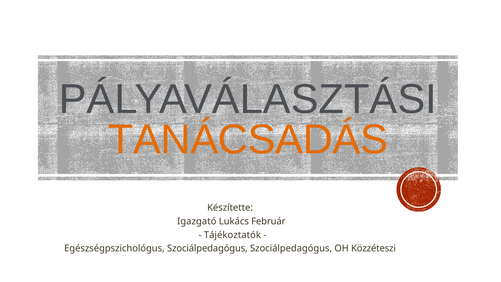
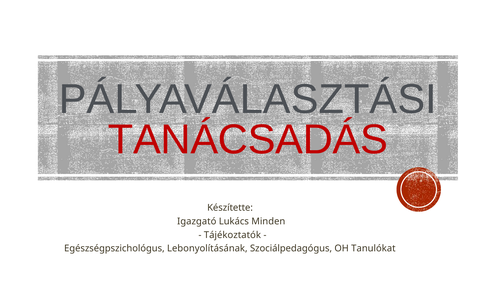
TANÁCSADÁS colour: orange -> red (248, 139)
Február: Február -> Minden (268, 221)
Egészségpszichológus Szociálpedagógus: Szociálpedagógus -> Lebonyolításának (207, 248)
Közzéteszi: Közzéteszi -> Tanulókat (373, 248)
